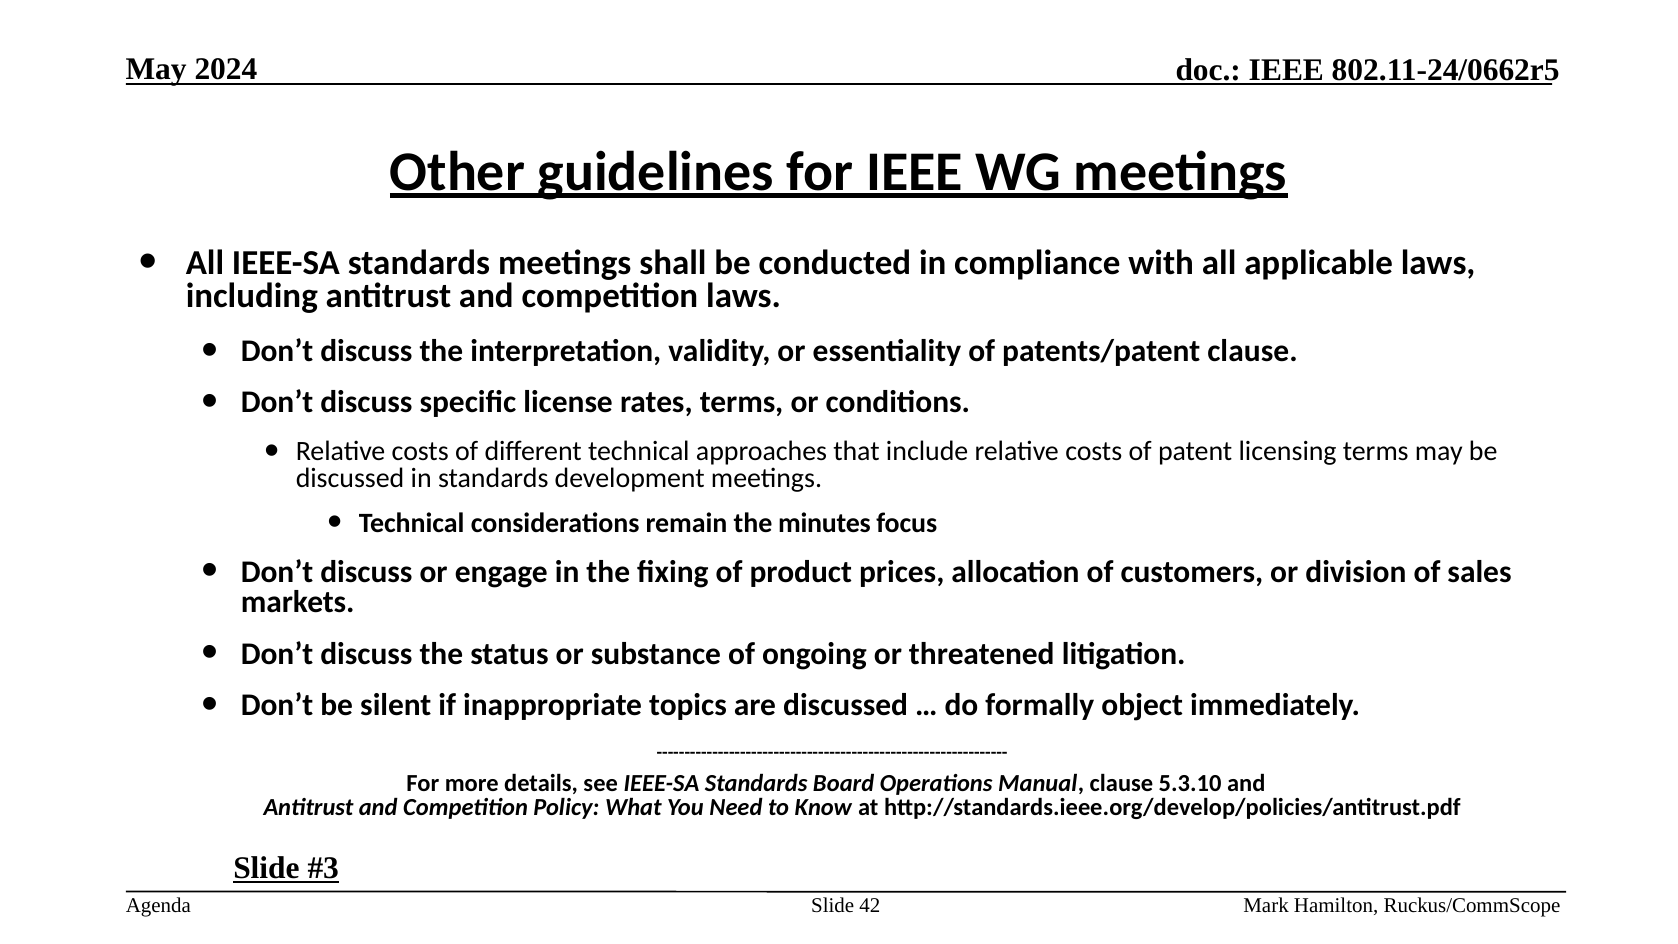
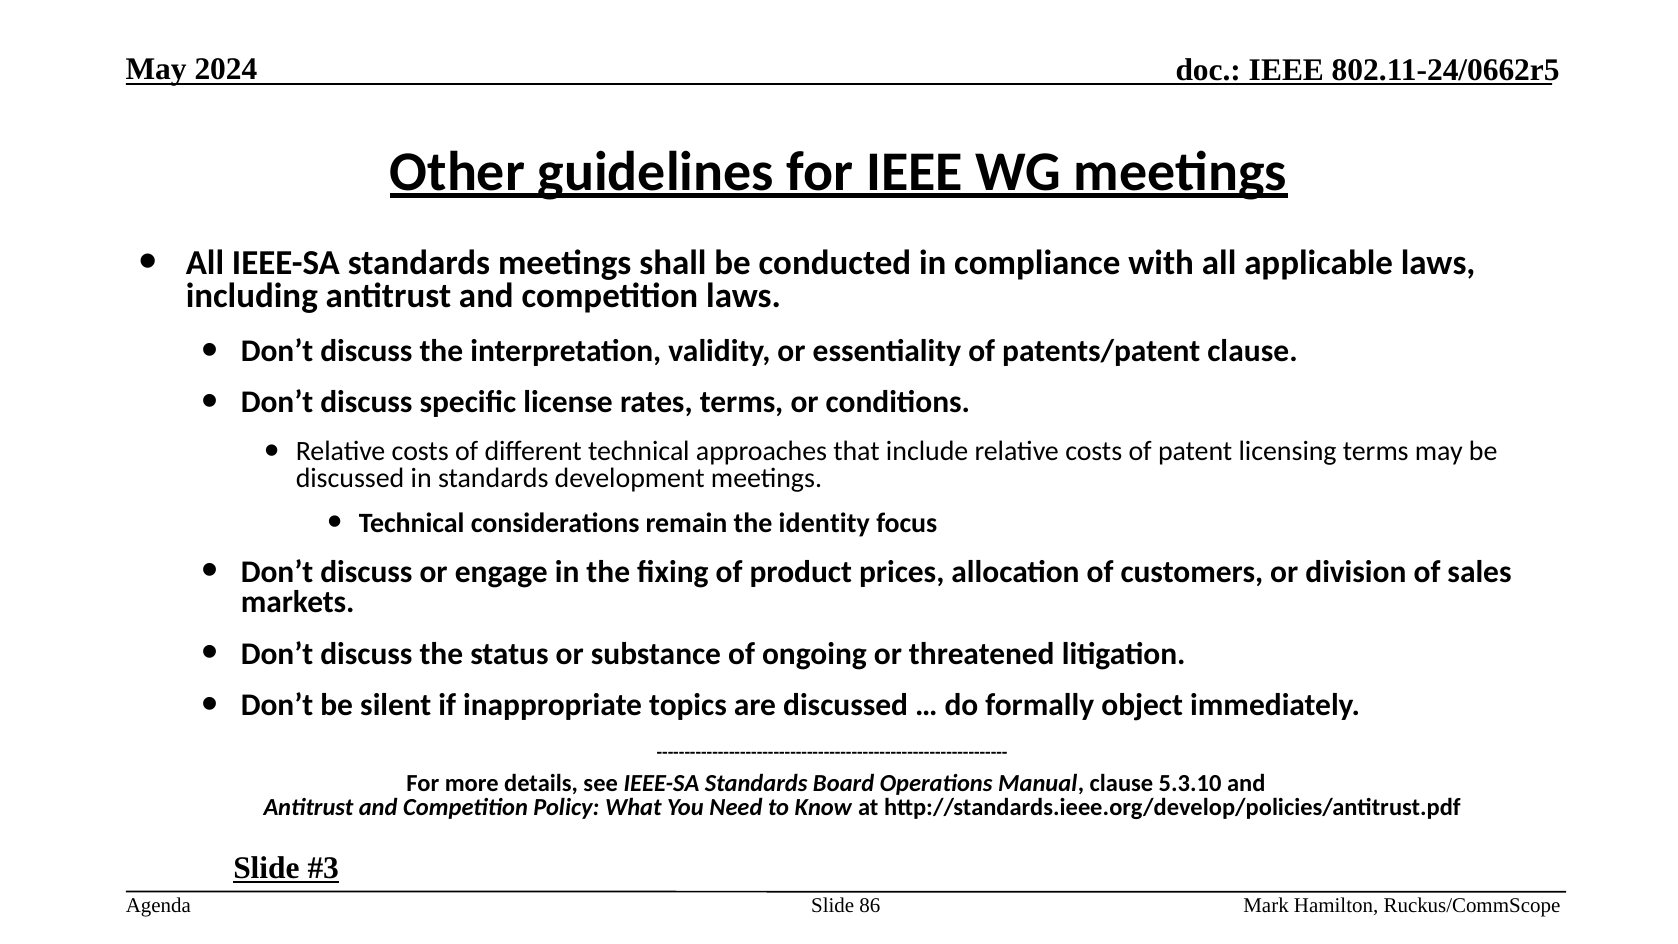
minutes: minutes -> identity (824, 524)
42: 42 -> 86 (870, 905)
